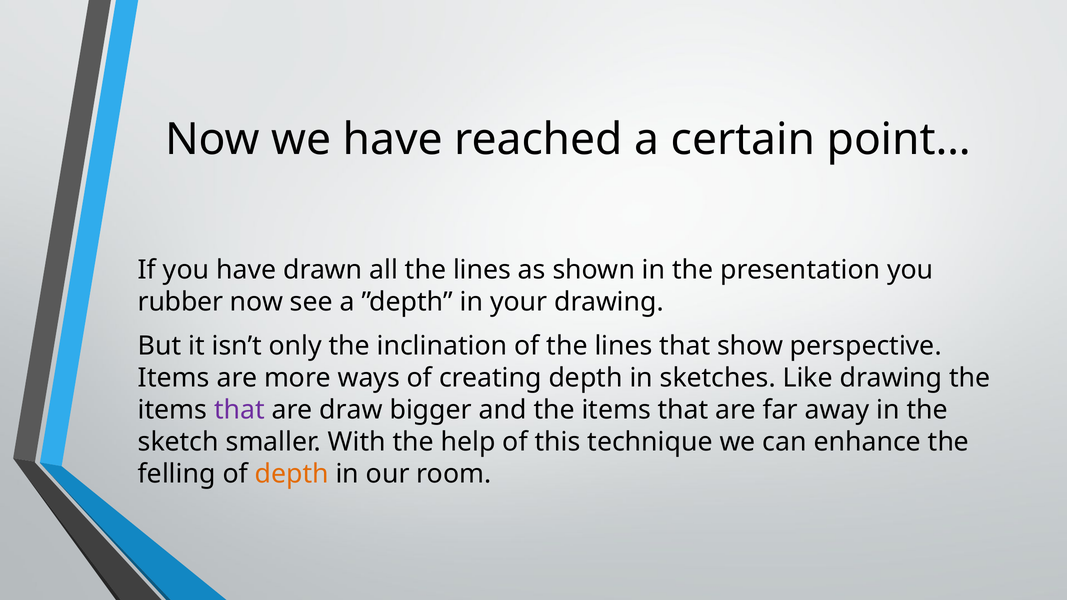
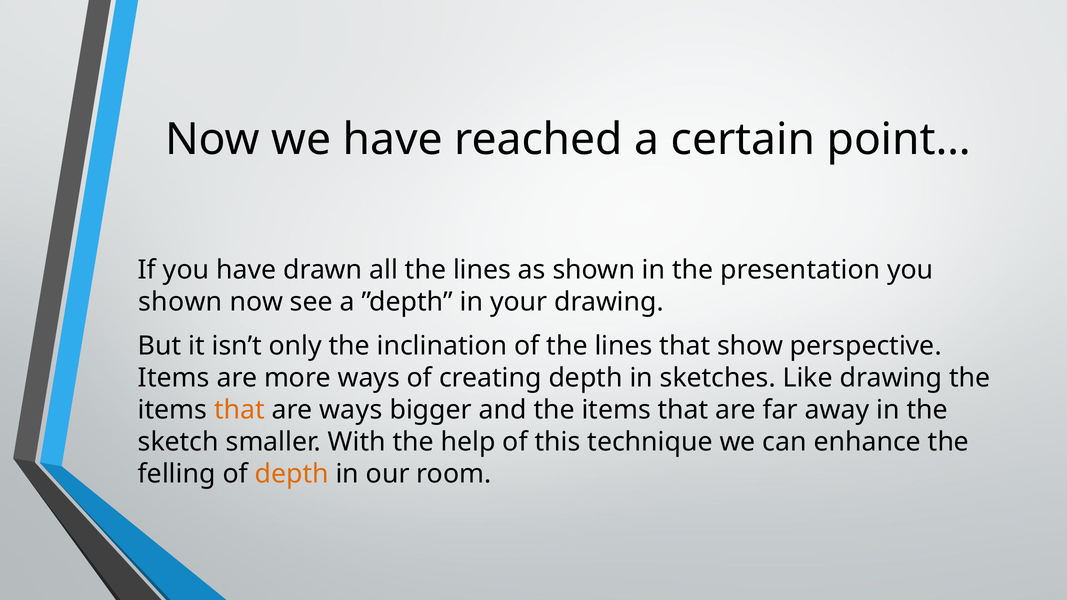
rubber: rubber -> shown (180, 302)
that colour: purple -> orange (239, 410)
are draw: draw -> ways (351, 410)
